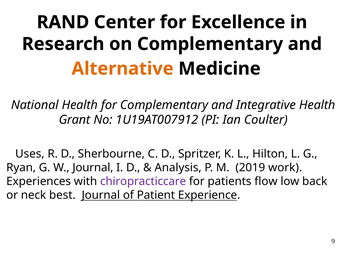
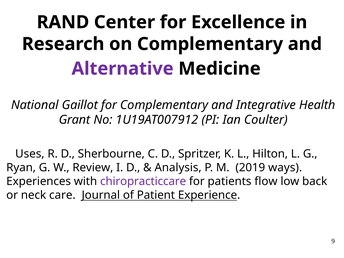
Alternative colour: orange -> purple (123, 69)
National Health: Health -> Gaillot (80, 105)
W Journal: Journal -> Review (93, 168)
work: work -> ways (285, 168)
best: best -> care (62, 195)
